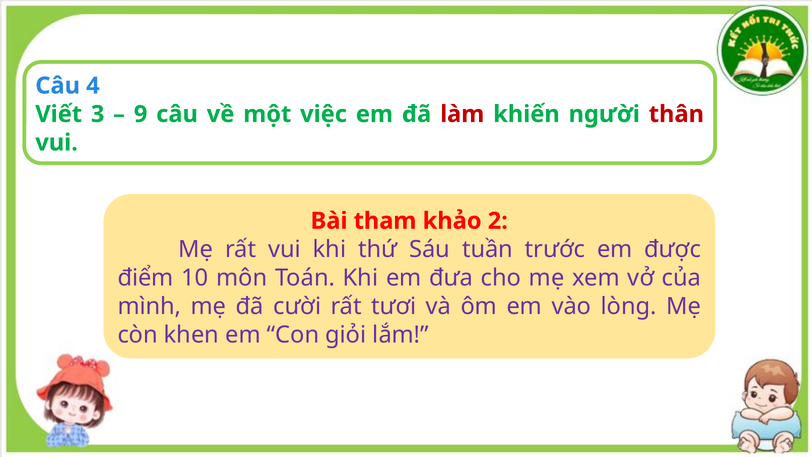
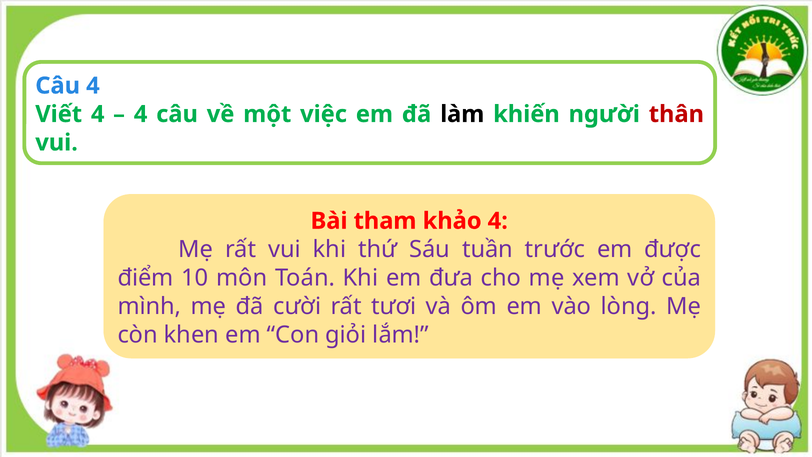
Viết 3: 3 -> 4 (98, 114)
9: 9 -> 4 (141, 114)
làm colour: red -> black (462, 114)
khảo 2: 2 -> 4 (498, 221)
